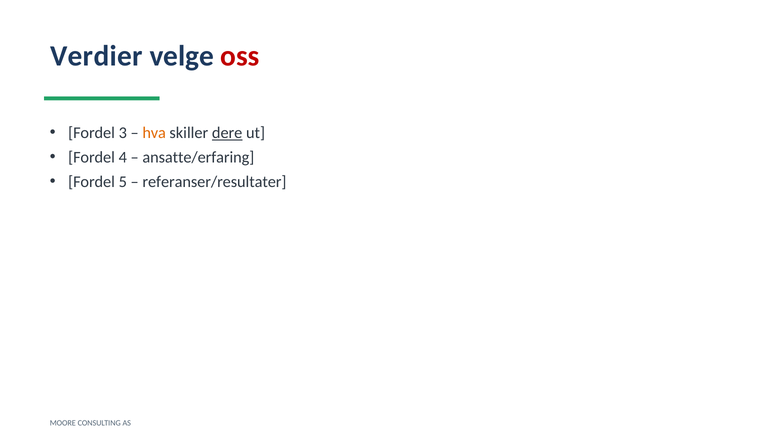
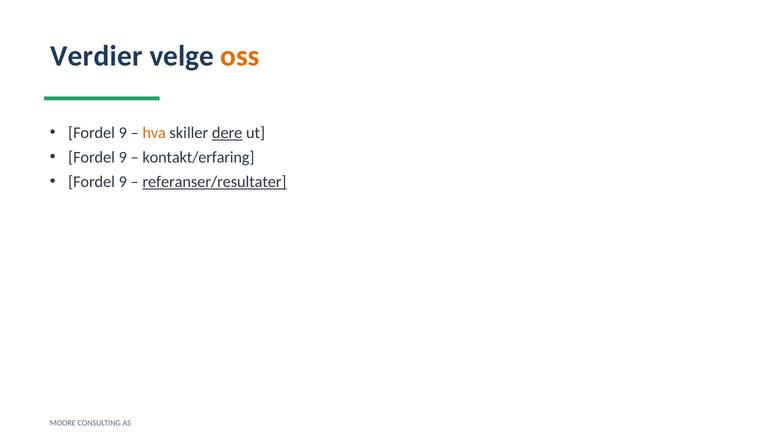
oss colour: red -> orange (240, 56)
3: 3 -> 9 (123, 133)
4: 4 -> 9 (123, 157)
ansatte/erfaring: ansatte/erfaring -> kontakt/erfaring (198, 157)
5: 5 -> 9 (123, 182)
referanser/resultater underline: none -> present (214, 182)
